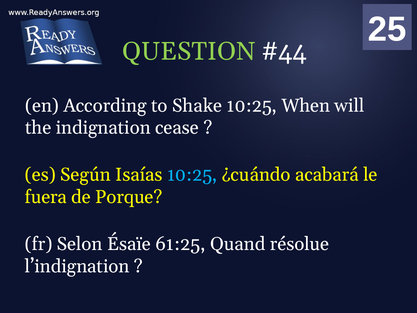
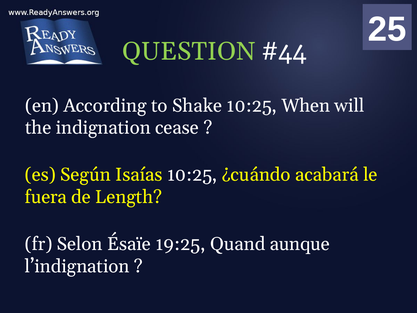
10:25 colour: light blue -> white (192, 175)
Porque: Porque -> Length (129, 197)
61:25: 61:25 -> 19:25 (180, 244)
résolue: résolue -> aunque (300, 244)
